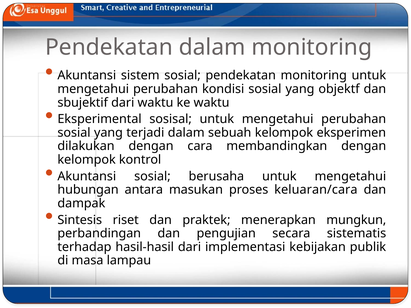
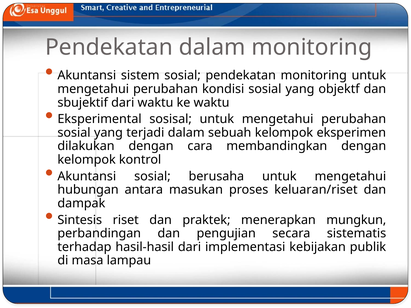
keluaran/cara: keluaran/cara -> keluaran/riset (316, 190)
